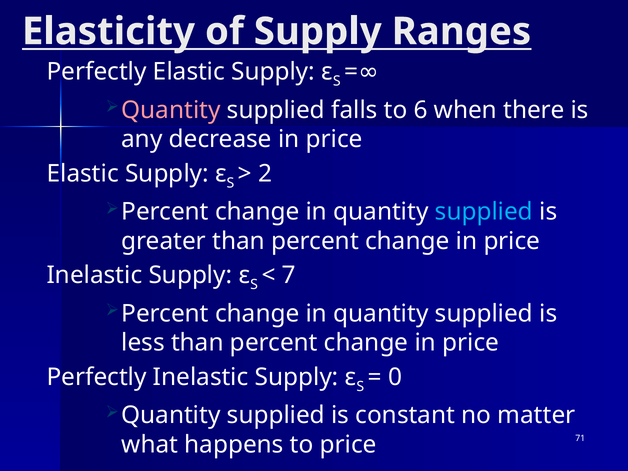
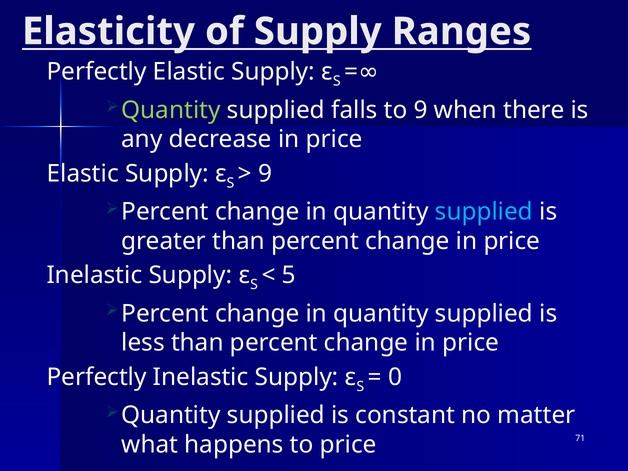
Quantity colour: pink -> light green (171, 110)
to 6: 6 -> 9 (421, 110)
2: 2 -> 9 (265, 174)
7: 7 -> 5 (289, 275)
